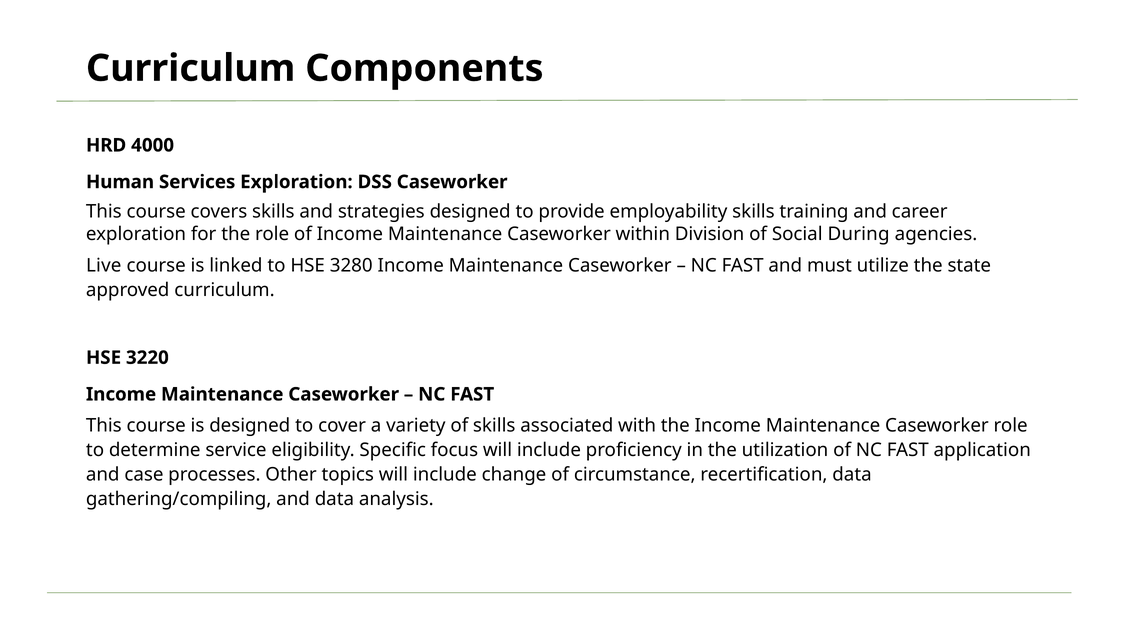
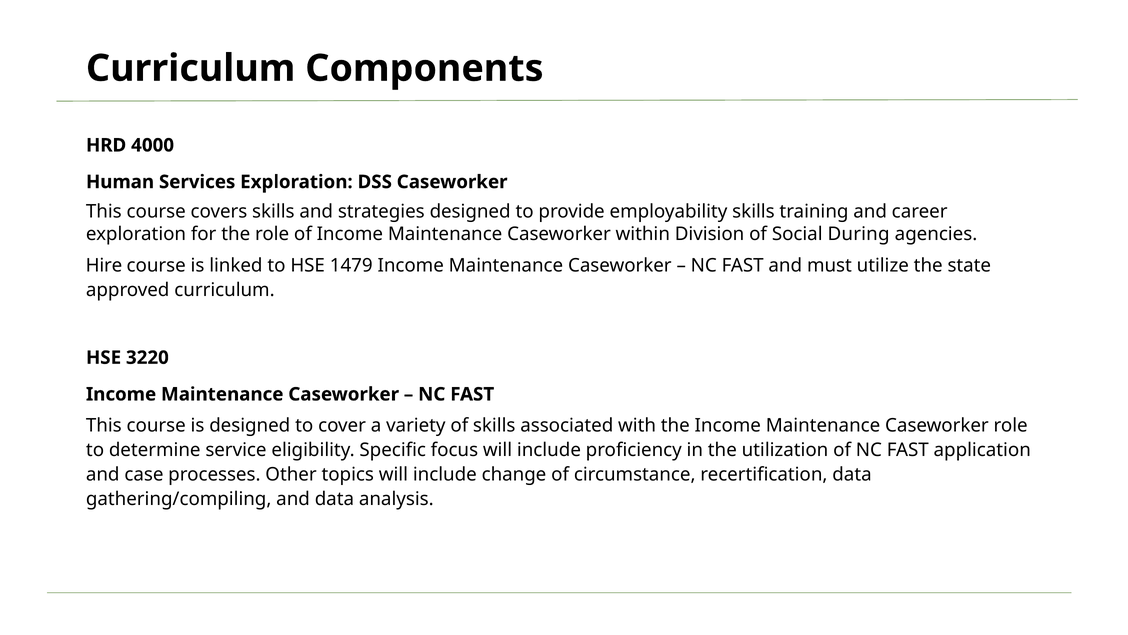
Live: Live -> Hire (104, 265)
3280: 3280 -> 1479 (351, 265)
